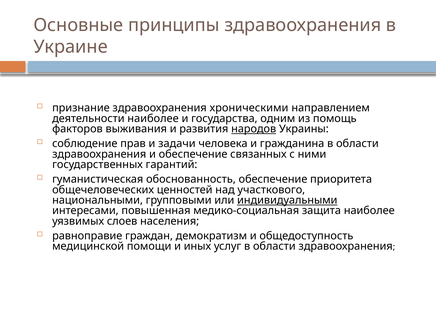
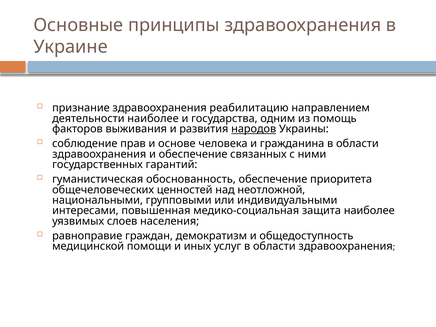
хроническими: хроническими -> реабилитацию (249, 108)
задачи: задачи -> основе (177, 144)
участкового: участкового -> неотложной (271, 190)
индивидуальными underline: present -> none (287, 200)
